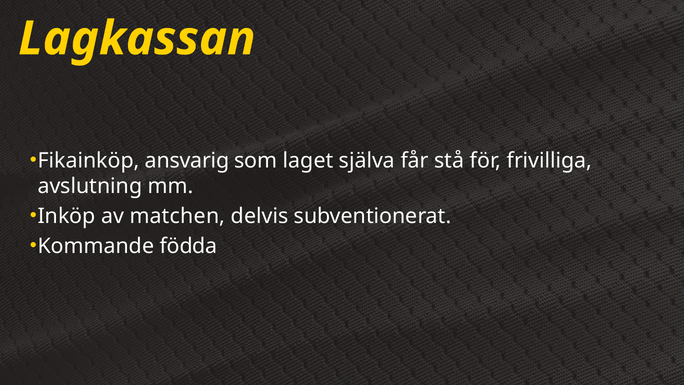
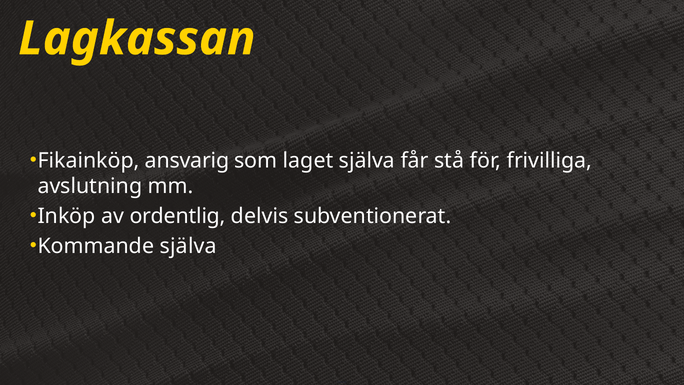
matchen: matchen -> ordentlig (178, 216)
Kommande födda: födda -> själva (188, 246)
